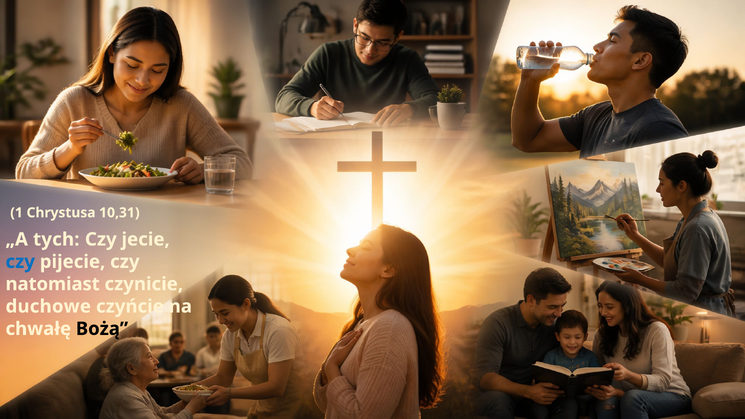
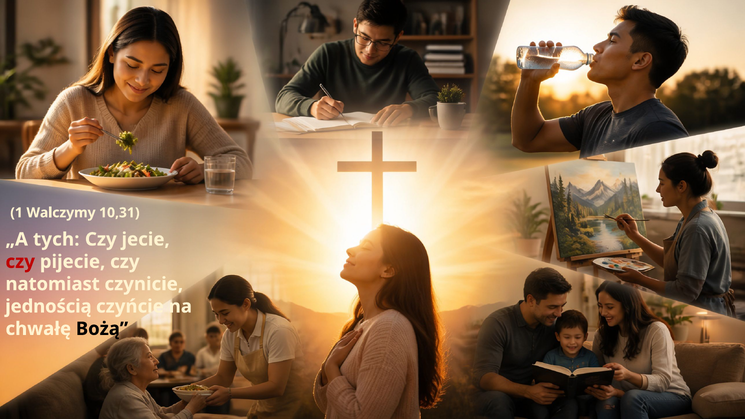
Chrystusa: Chrystusa -> Walczymy (61, 213)
czy colour: blue -> red (20, 262)
duchowe: duchowe -> jednością (48, 306)
